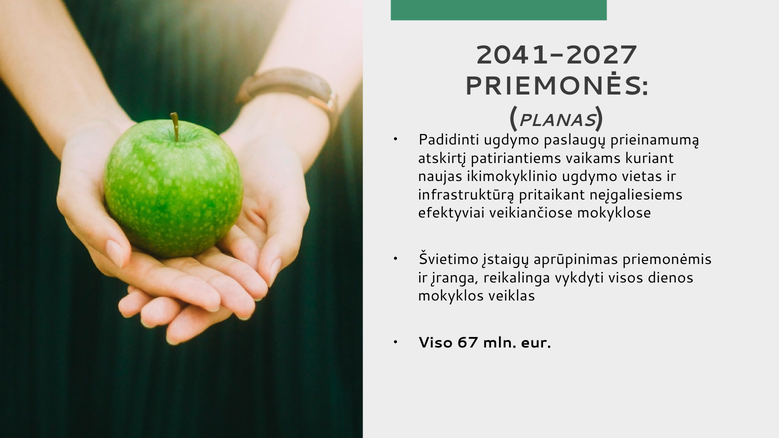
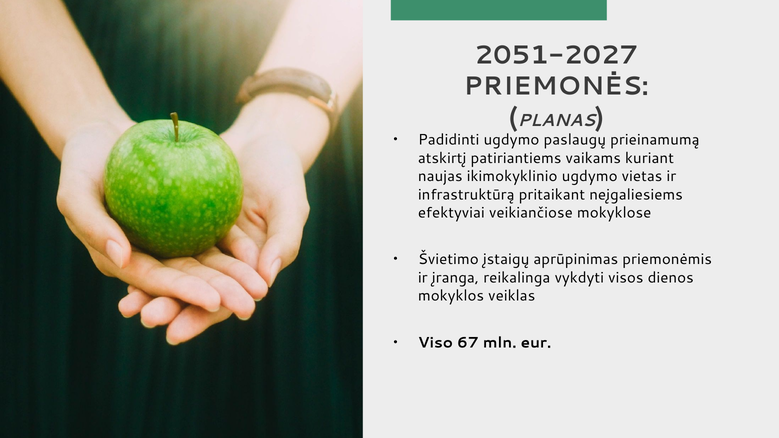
2041-2027: 2041-2027 -> 2051-2027 (556, 55)
